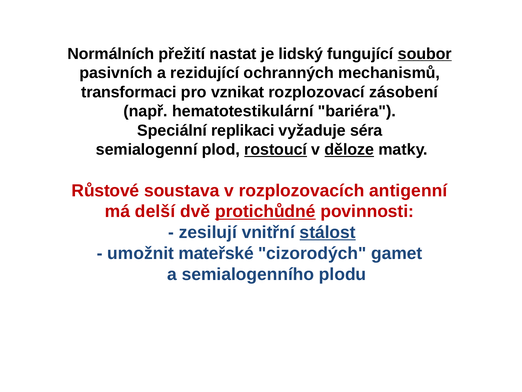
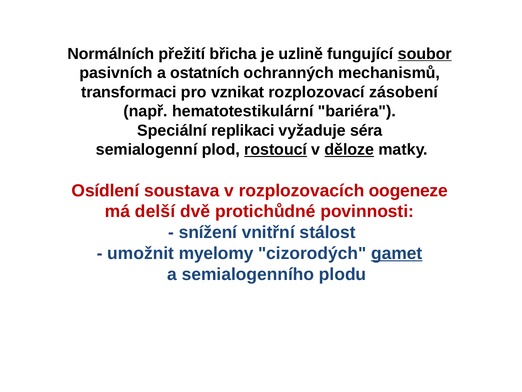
nastat: nastat -> břicha (233, 54)
lidský: lidský -> uzlině (301, 54)
rezidující: rezidující -> ostatních (205, 73)
Růstové: Růstové -> Osídlení (105, 190)
antigenní: antigenní -> oogeneze (408, 190)
protichůdné underline: present -> none (265, 211)
zesilují: zesilují -> snížení (208, 232)
stálost underline: present -> none (328, 232)
mateřské: mateřské -> myelomy (216, 253)
gamet underline: none -> present (397, 253)
